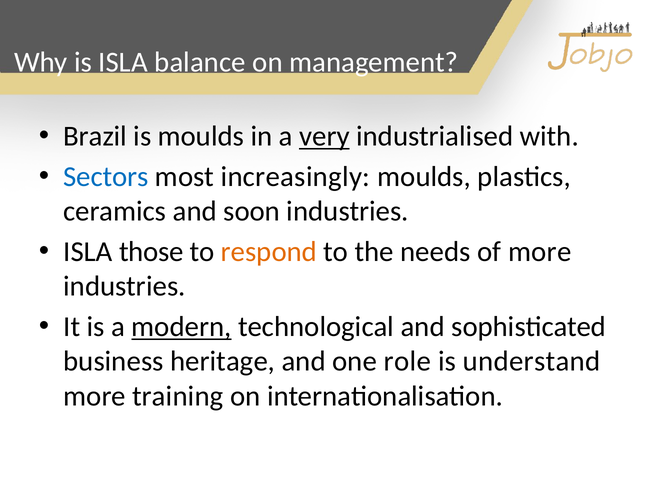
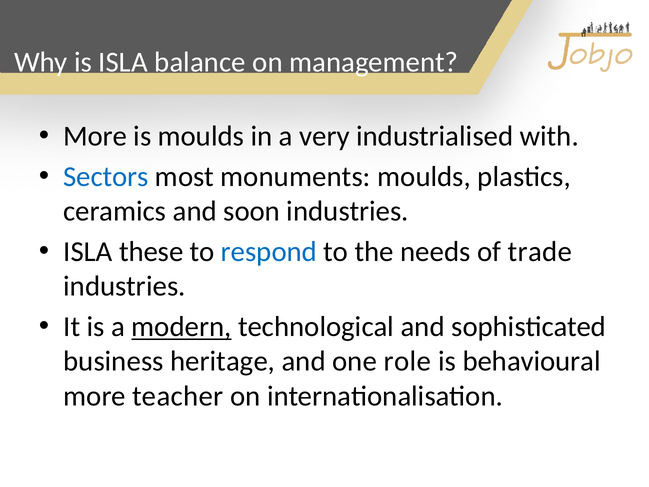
Brazil: Brazil -> More (95, 136)
very underline: present -> none (324, 136)
increasingly: increasingly -> monuments (296, 177)
those: those -> these (151, 252)
respond colour: orange -> blue (269, 252)
of more: more -> trade (540, 252)
understand: understand -> behavioural (532, 361)
training: training -> teacher (178, 396)
